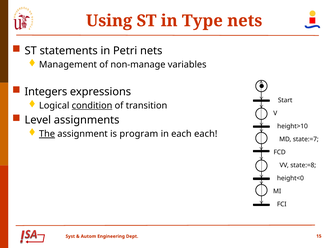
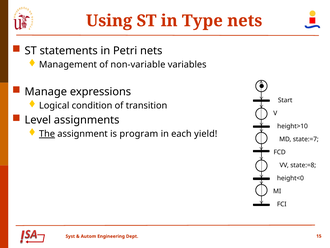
non-manage: non-manage -> non-variable (138, 64)
Integers: Integers -> Manage (46, 92)
condition underline: present -> none (92, 105)
each each: each -> yield (206, 134)
